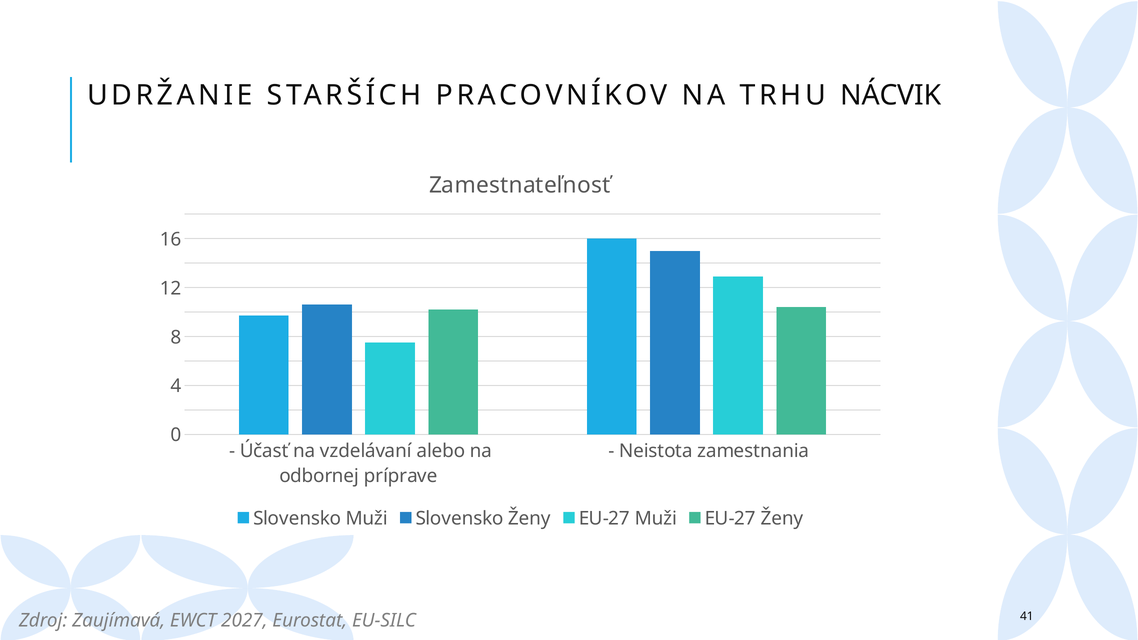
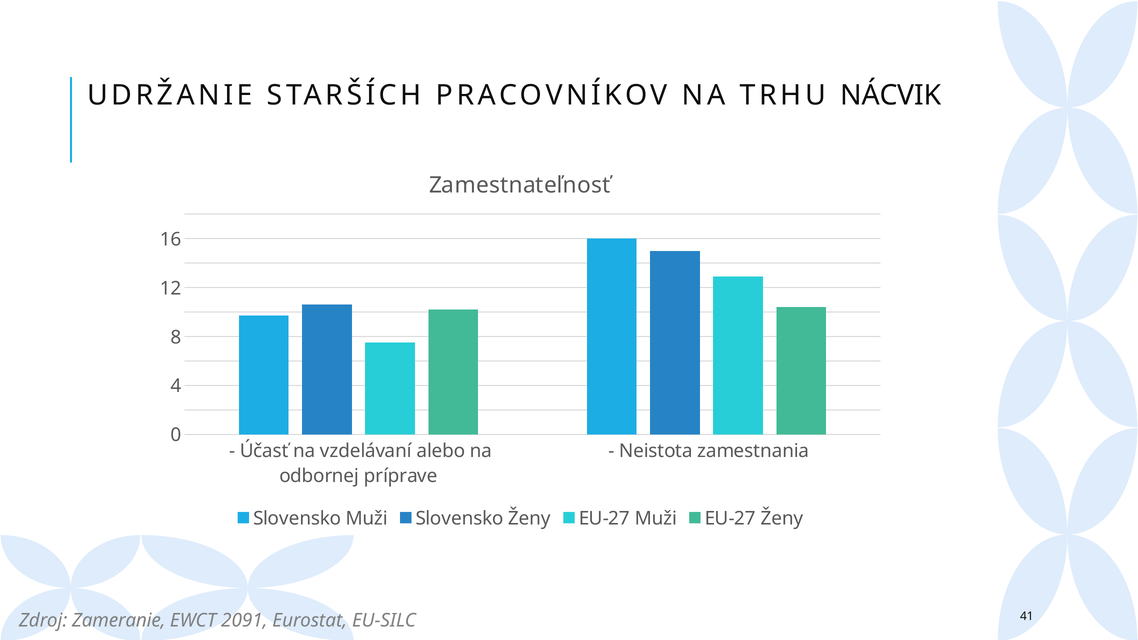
Zaujímavá: Zaujímavá -> Zameranie (119, 621)
2027: 2027 -> 2091 (244, 621)
